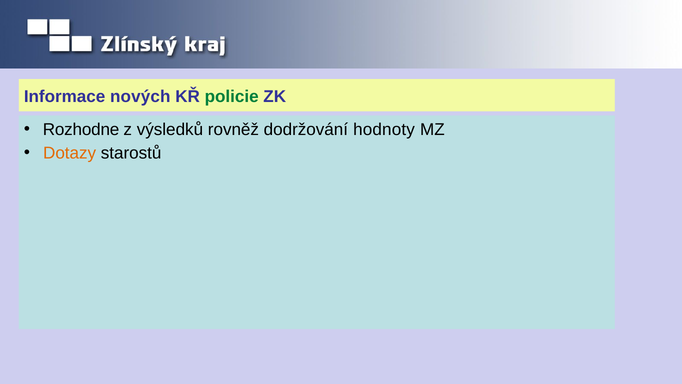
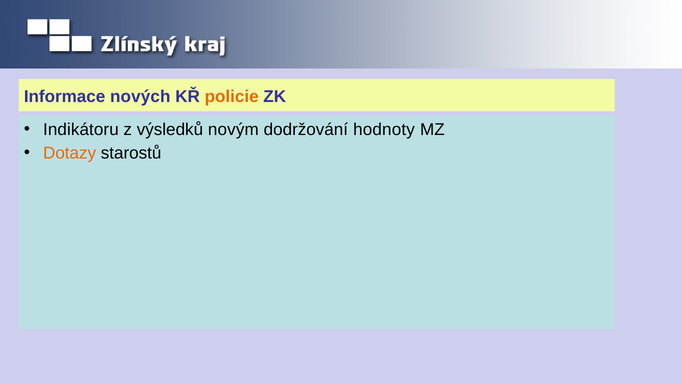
policie colour: green -> orange (232, 96)
Rozhodne: Rozhodne -> Indikátoru (81, 129)
rovněž: rovněž -> novým (233, 129)
